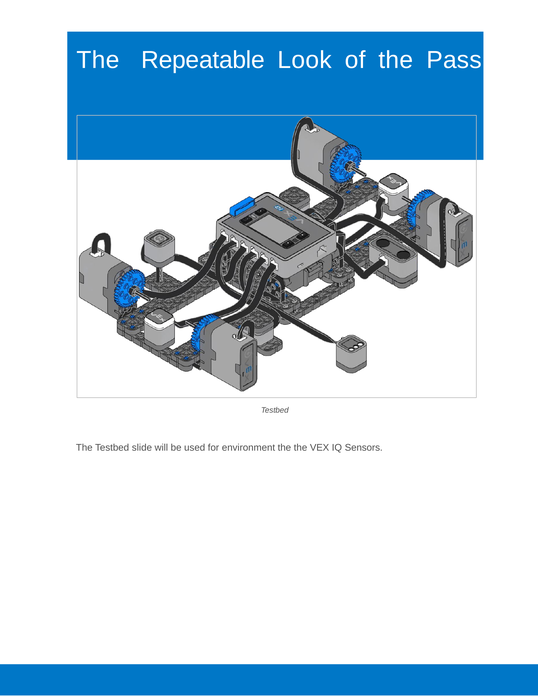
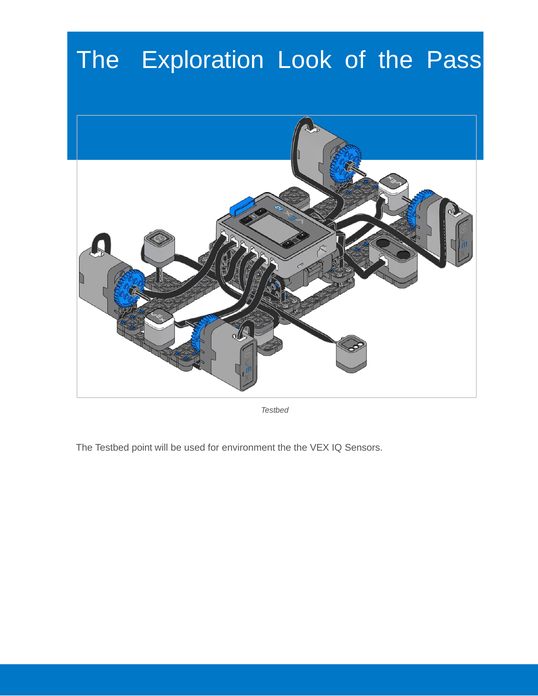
Repeatable: Repeatable -> Exploration (203, 60)
slide: slide -> point (142, 448)
